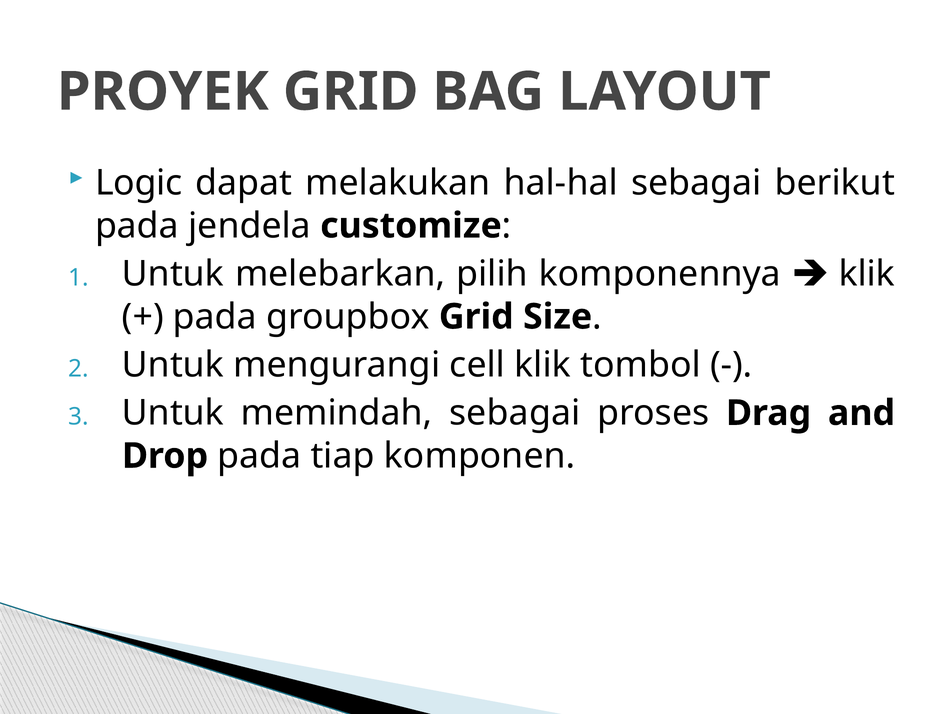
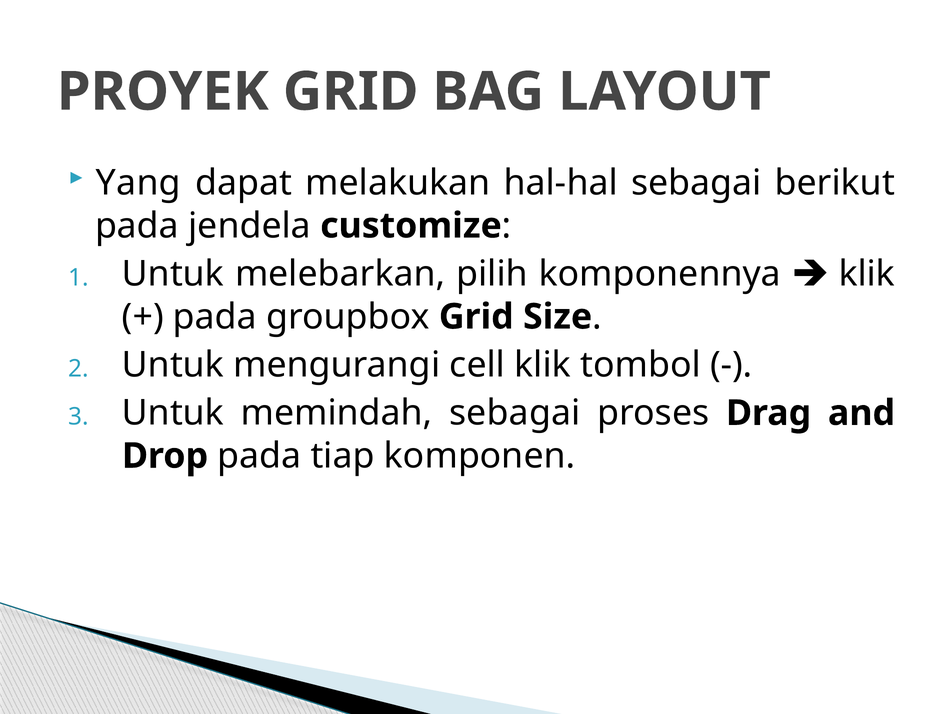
Logic: Logic -> Yang (138, 183)
